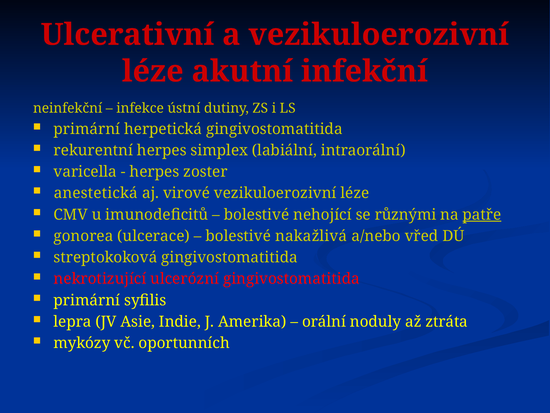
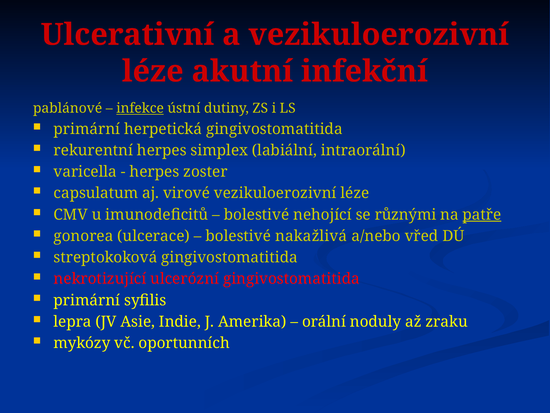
neinfekční: neinfekční -> pablánové (68, 108)
infekce underline: none -> present (140, 108)
anestetická: anestetická -> capsulatum (96, 193)
ztráta: ztráta -> zraku (447, 321)
